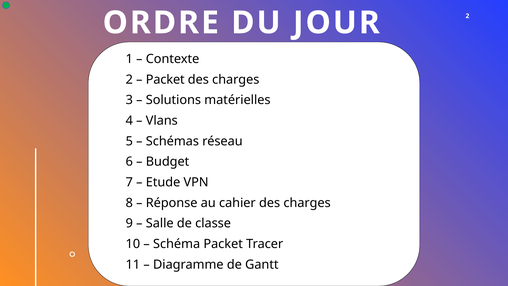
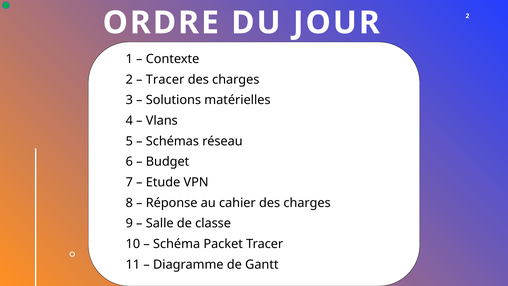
Packet: Packet -> Tracer (165, 79)
